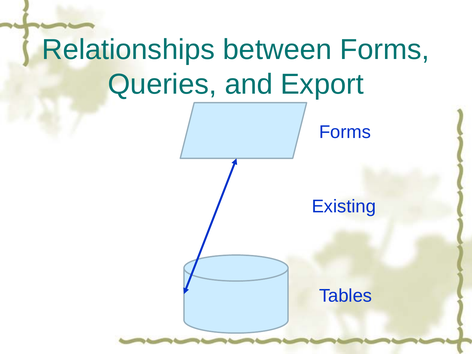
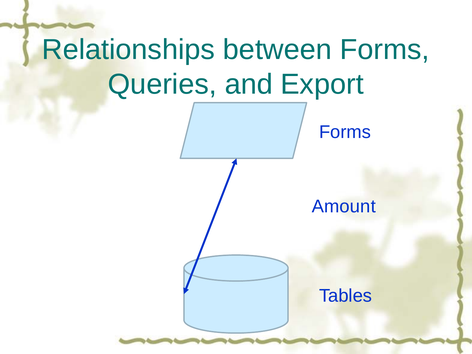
Existing: Existing -> Amount (344, 206)
